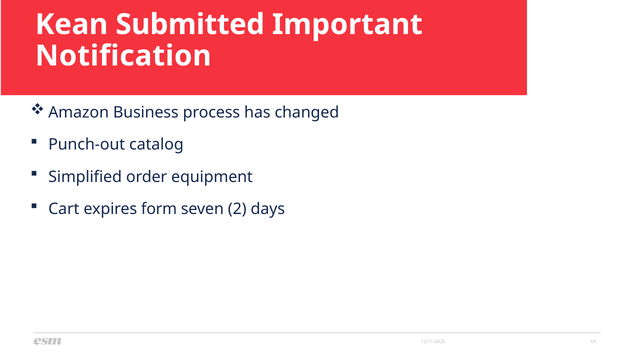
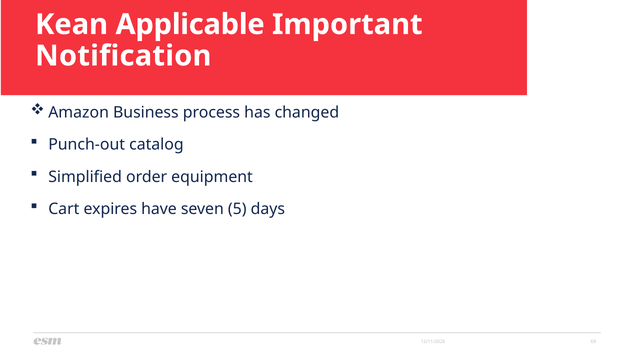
Submitted: Submitted -> Applicable (190, 24)
form: form -> have (159, 209)
2: 2 -> 5 (237, 209)
